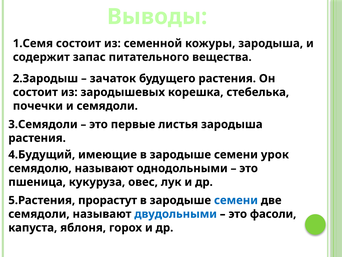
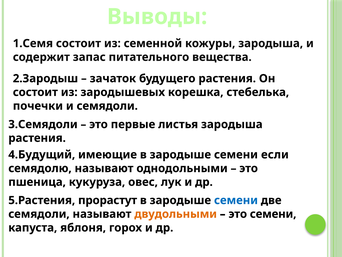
урок: урок -> если (275, 154)
двудольными colour: blue -> orange (176, 214)
это фасоли: фасоли -> семени (273, 214)
